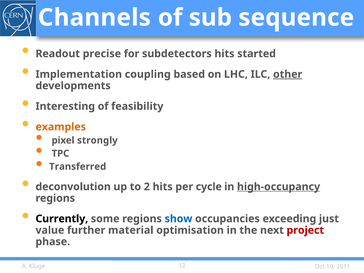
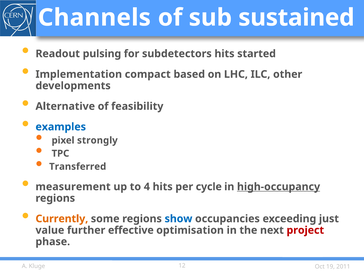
sequence: sequence -> sustained (296, 18)
precise: precise -> pulsing (102, 54)
coupling: coupling -> compact (148, 74)
other underline: present -> none (288, 74)
Interesting: Interesting -> Alternative (65, 106)
examples colour: orange -> blue (61, 127)
deconvolution: deconvolution -> measurement (73, 187)
2: 2 -> 4 (147, 187)
Currently colour: black -> orange (62, 219)
material: material -> effective (131, 230)
